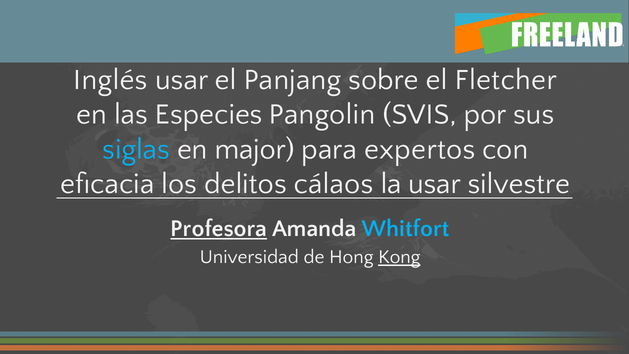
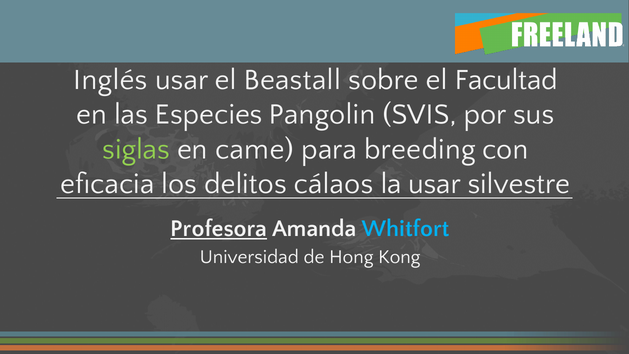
Panjang: Panjang -> Beastall (292, 80)
Fletcher: Fletcher -> Facultad (506, 80)
siglas colour: light blue -> light green (136, 149)
major: major -> came (254, 149)
expertos: expertos -> breeding (420, 149)
Kong underline: present -> none (399, 257)
